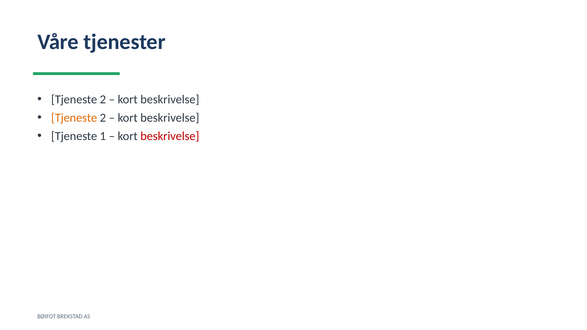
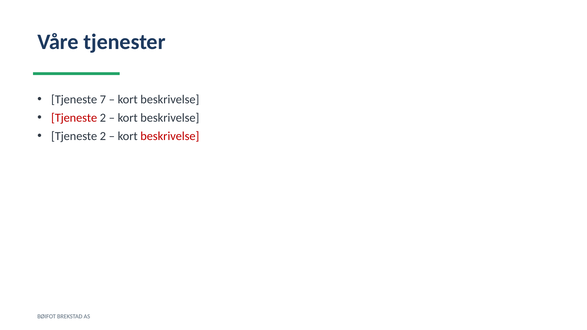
2: 2 -> 7 (103, 99)
Tjeneste colour: orange -> red (74, 118)
1: 1 -> 2 (103, 136)
